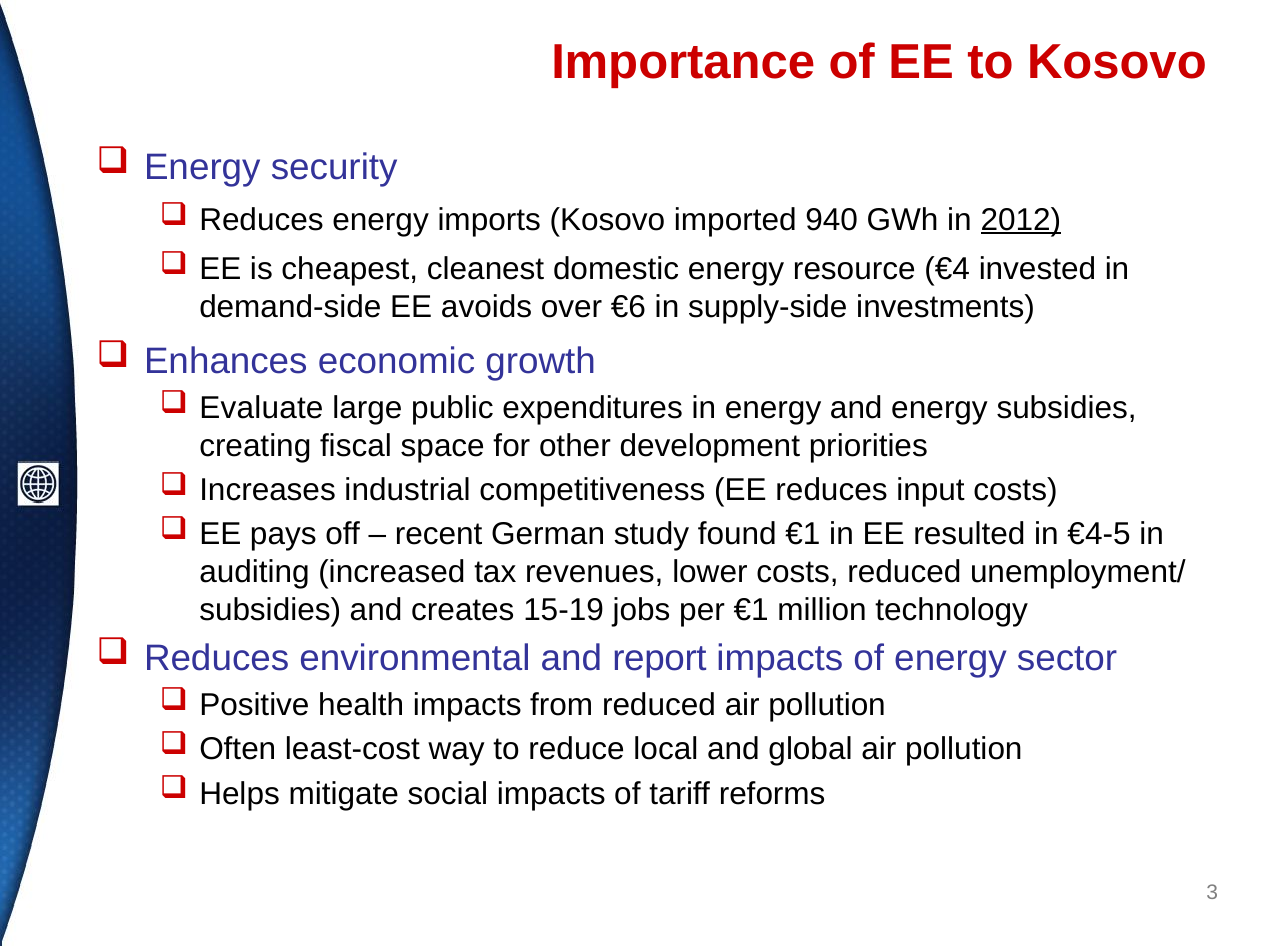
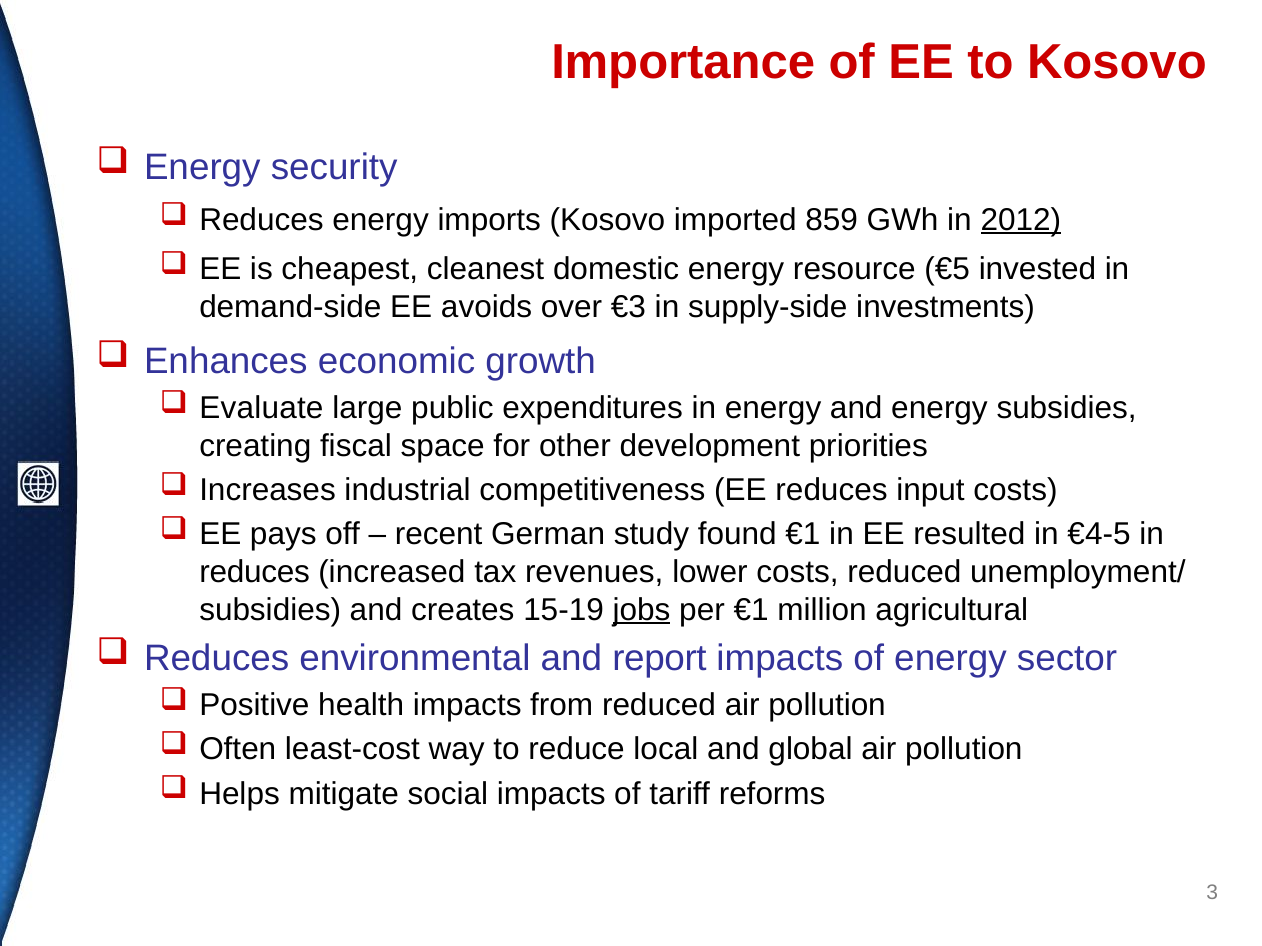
940: 940 -> 859 (832, 220)
€4: €4 -> €5 (947, 269)
€6: €6 -> €3 (628, 307)
auditing: auditing -> reduces (255, 572)
jobs underline: none -> present (642, 610)
technology: technology -> agricultural (952, 610)
